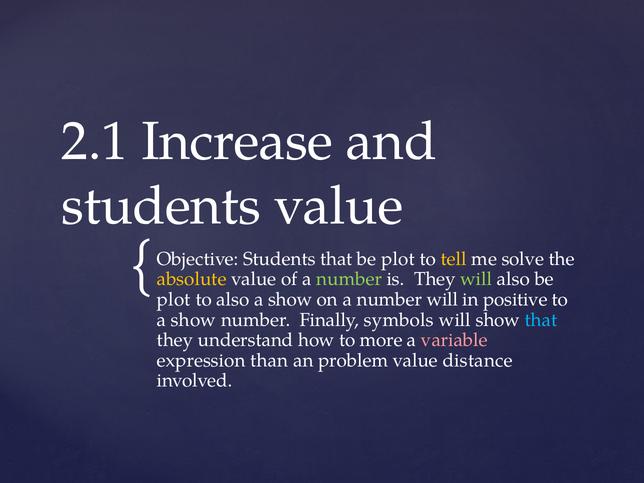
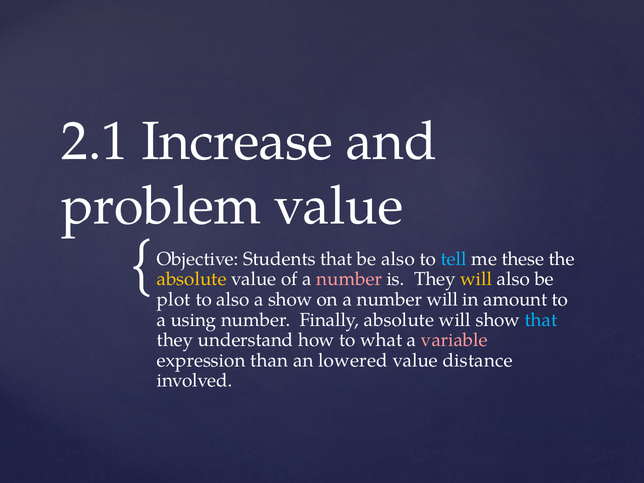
students: students -> problem (161, 206)
plot: plot -> also (398, 259)
tell colour: yellow -> light blue (454, 259)
solve: solve -> these (523, 259)
number colour: light green -> pink (349, 279)
will colour: light green -> yellow (476, 279)
positive: positive -> amount (515, 300)
show: show -> using (194, 320)
Finally symbols: symbols -> absolute (399, 320)
more: more -> what (381, 340)
problem: problem -> lowered (353, 360)
